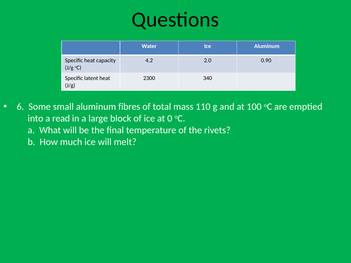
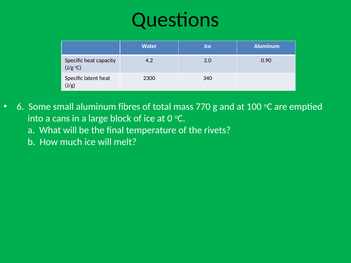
110: 110 -> 770 (203, 107)
read: read -> cans (61, 119)
